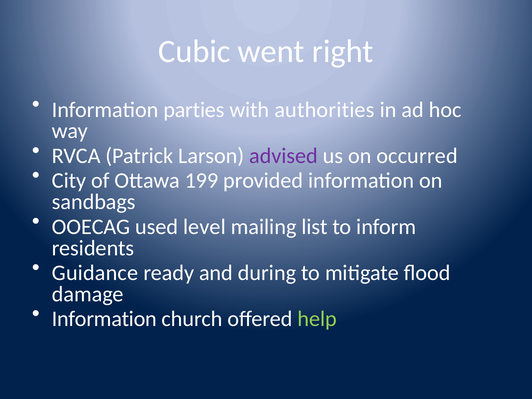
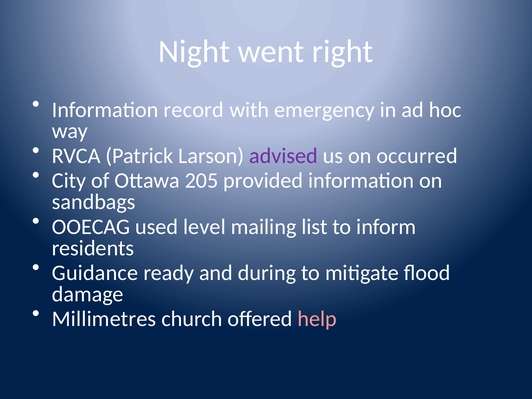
Cubic: Cubic -> Night (194, 51)
parties: parties -> record (194, 110)
authorities: authorities -> emergency (325, 110)
199: 199 -> 205 (202, 181)
Information: Information -> Millimetres (104, 319)
help colour: light green -> pink (317, 319)
